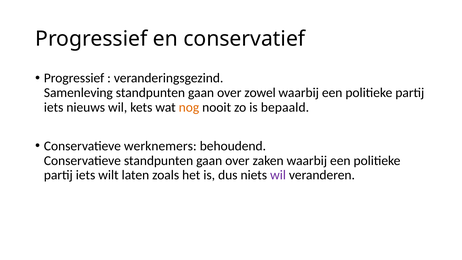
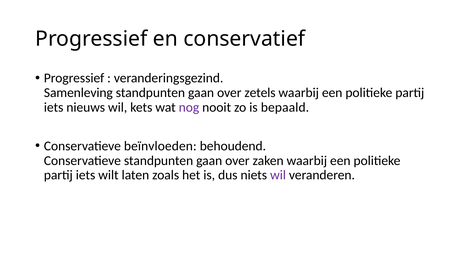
zowel: zowel -> zetels (260, 93)
nog colour: orange -> purple (189, 107)
werknemers: werknemers -> beïnvloeden (160, 146)
